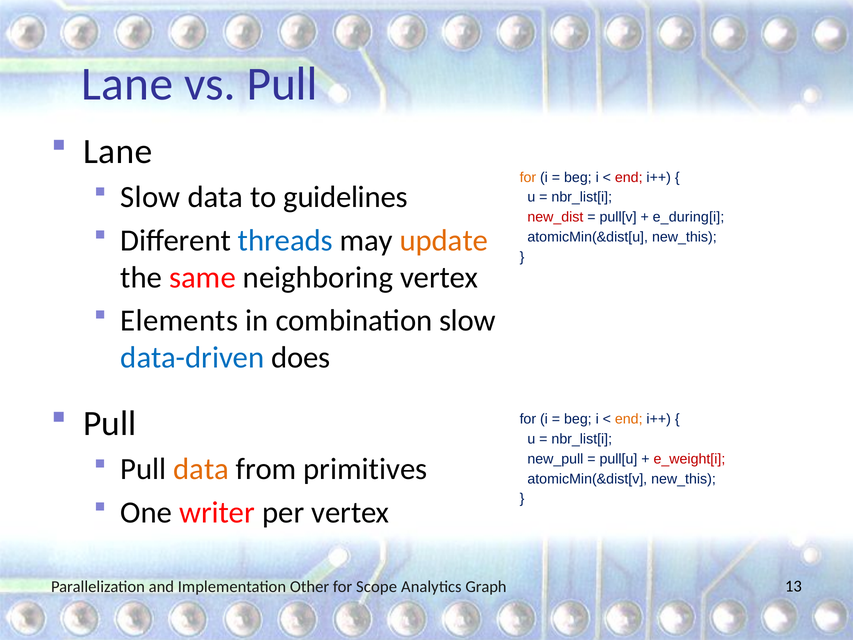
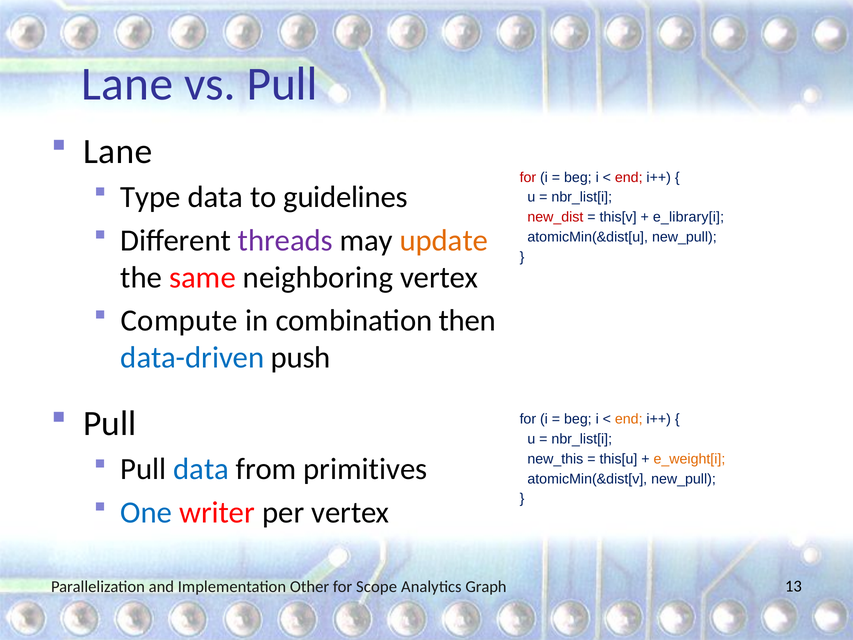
for colour: orange -> red (528, 177)
Slow: Slow -> Type (151, 197)
pull[v: pull[v -> this[v (618, 217)
e_during[i: e_during[i -> e_library[i (689, 217)
threads colour: blue -> purple (285, 240)
atomicMin(&dist[u new_this: new_this -> new_pull (684, 237)
Elements: Elements -> Compute (179, 320)
combination slow: slow -> then (467, 320)
does: does -> push (301, 357)
new_pull: new_pull -> new_this (555, 459)
pull[u: pull[u -> this[u (618, 459)
e_weight[i colour: red -> orange (689, 459)
data colour: orange -> blue (201, 469)
atomicMin(&dist[v new_this: new_this -> new_pull (683, 479)
One colour: black -> blue (146, 512)
